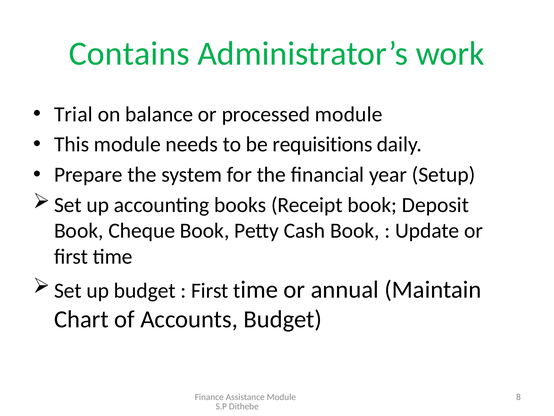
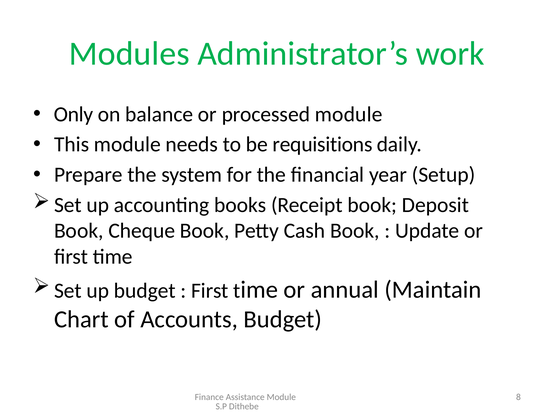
Contains: Contains -> Modules (129, 54)
Trial: Trial -> Only (74, 114)
